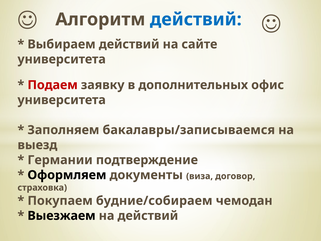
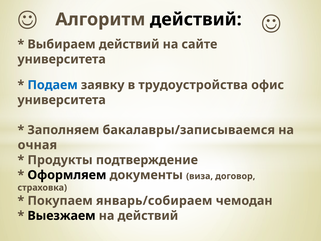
действий colour: blue -> black (196, 19)
Подаем colour: red -> blue (53, 85)
дополнительных: дополнительных -> трудоустройства (193, 85)
выезд: выезд -> очная (37, 145)
Германии: Германии -> Продукты (60, 160)
будние/собираем: будние/собираем -> январь/собираем (154, 201)
